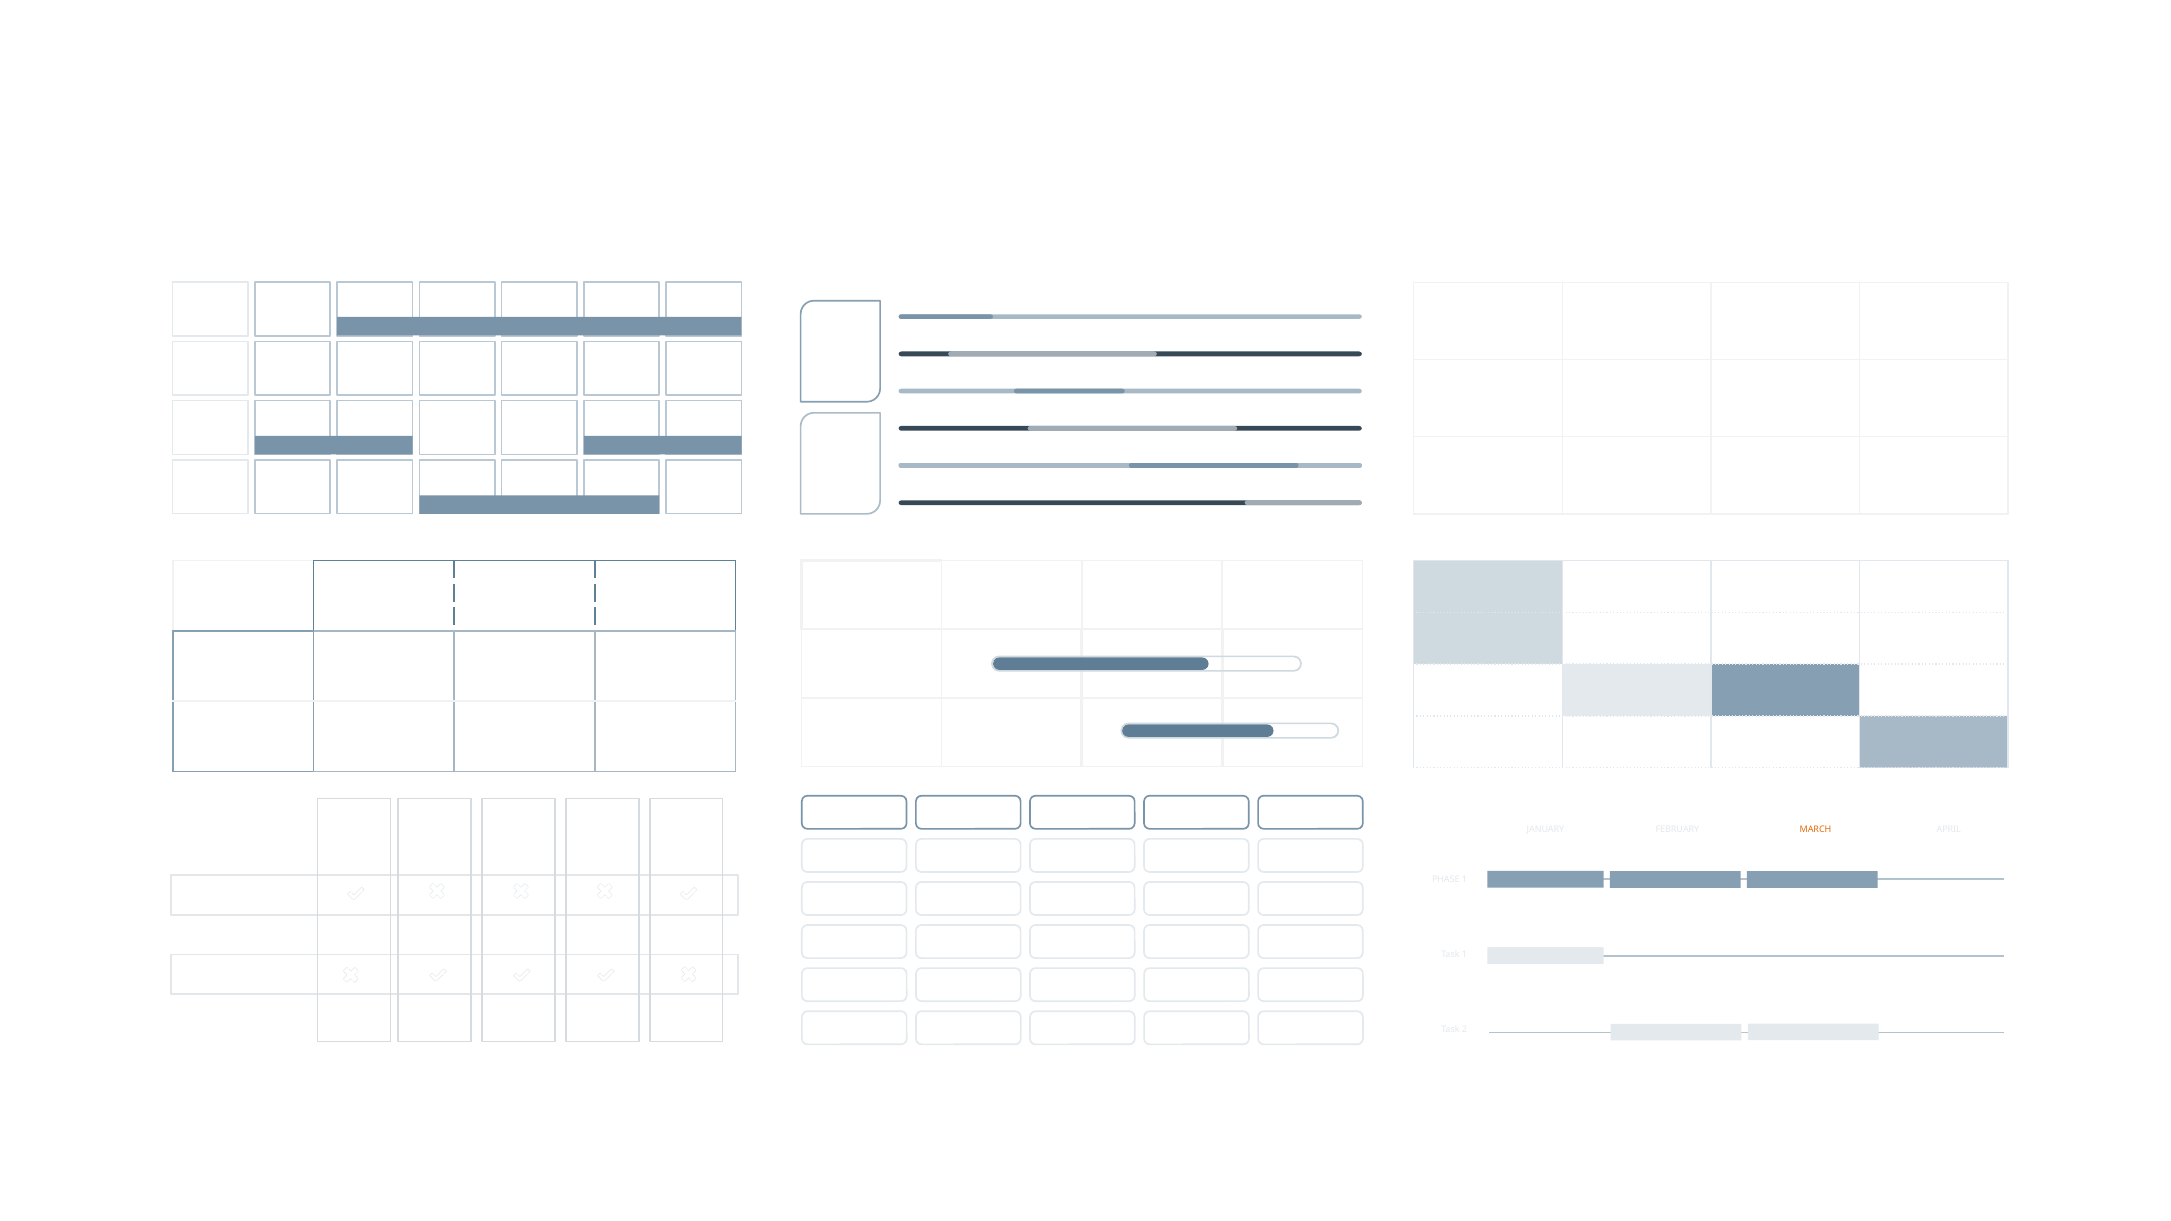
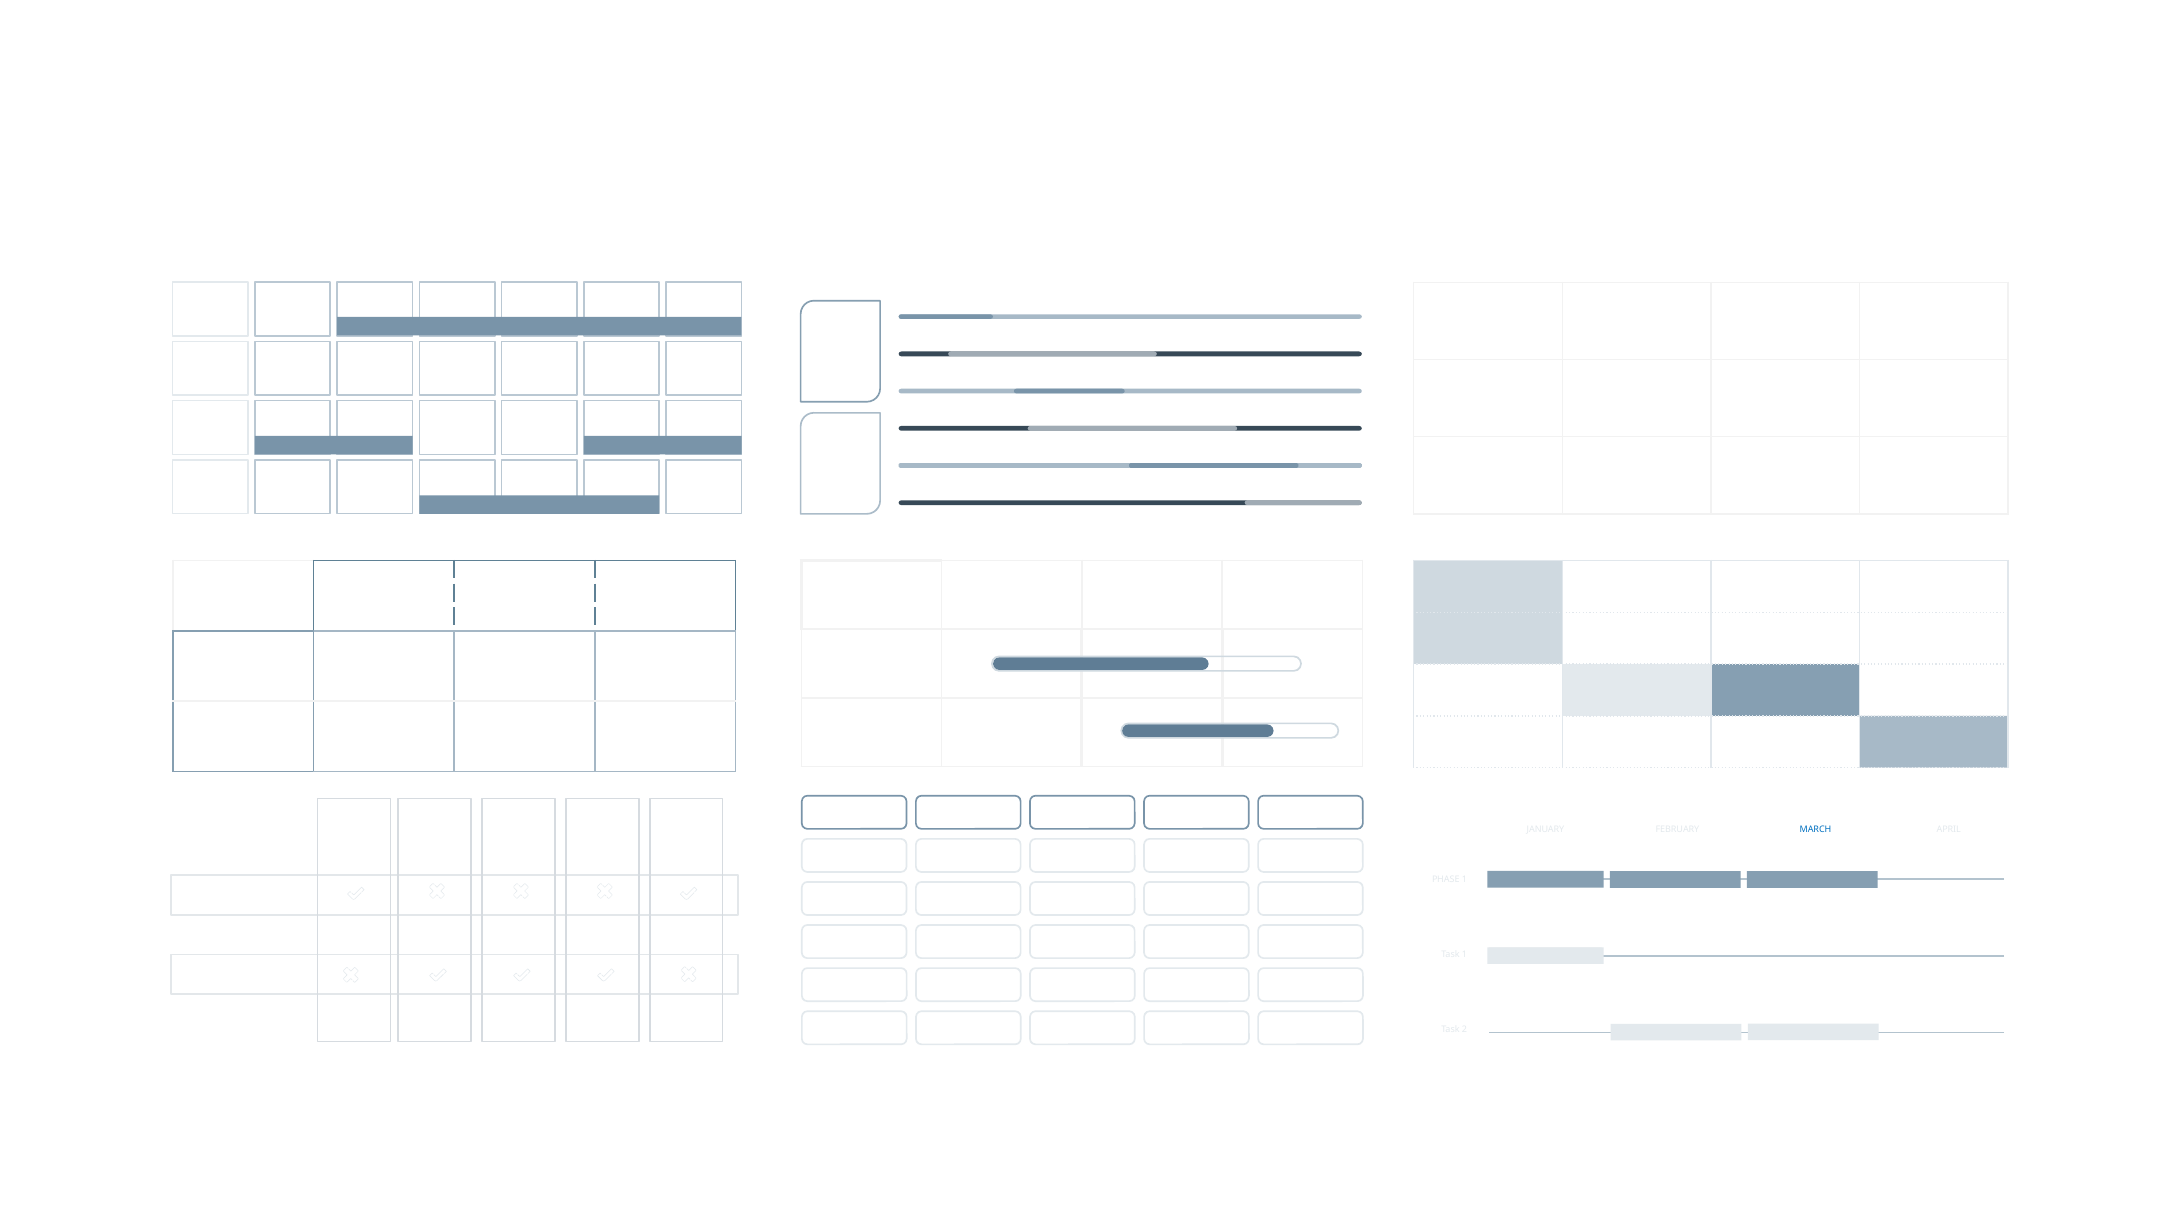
MARCH colour: orange -> blue (1815, 830)
